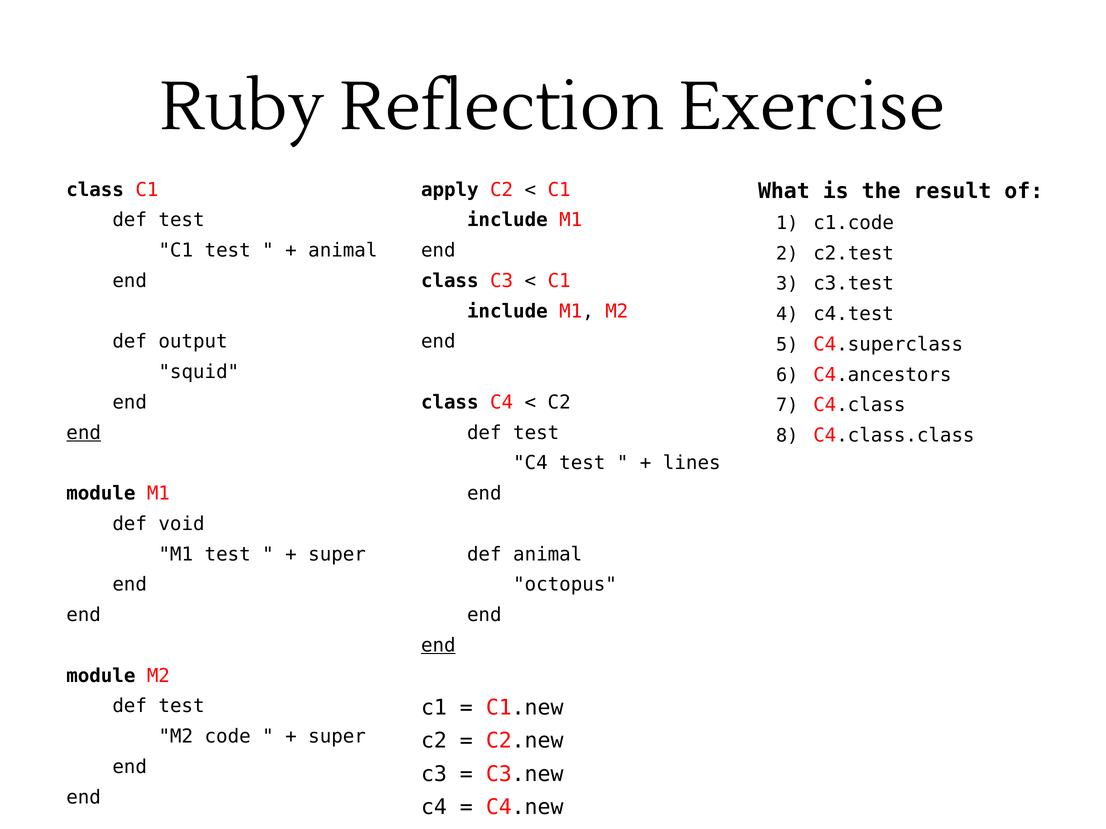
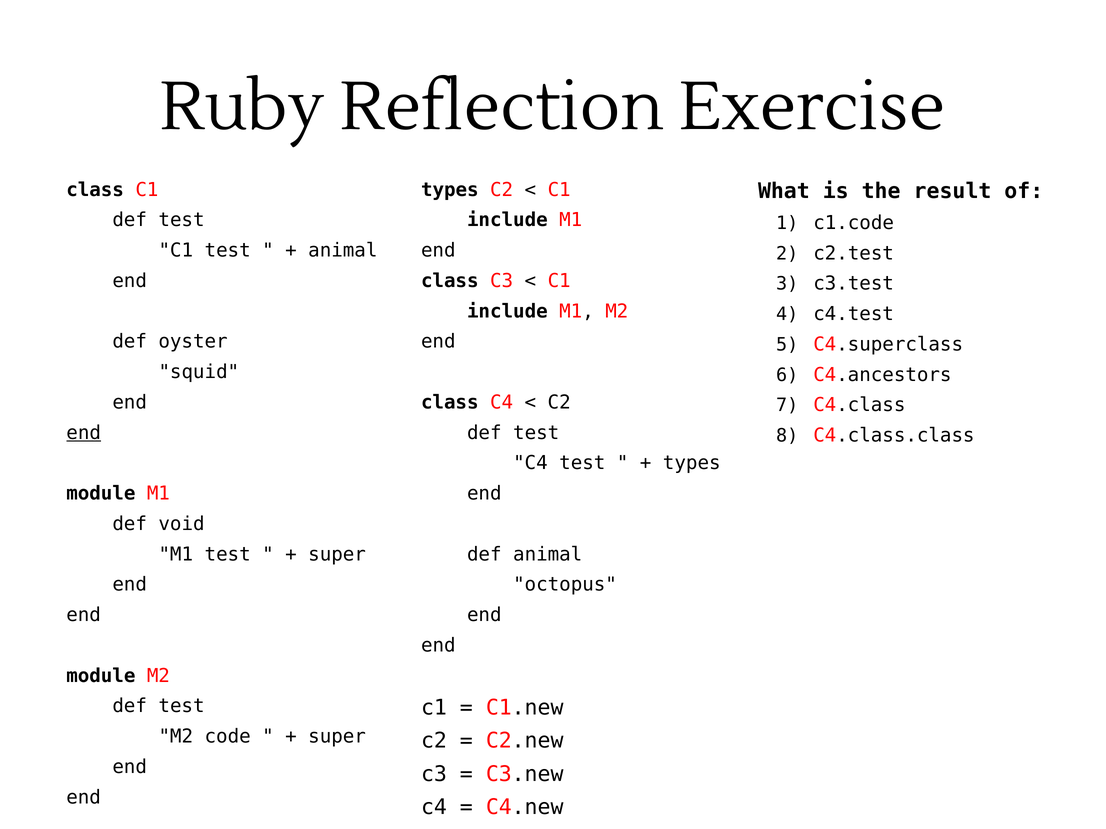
apply: apply -> types (450, 190)
output: output -> oyster (193, 342)
lines: lines -> types (692, 463)
end underline: present -> none (438, 646)
